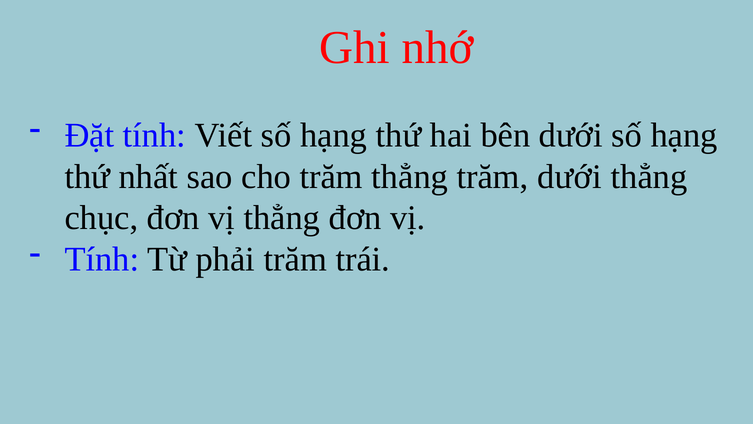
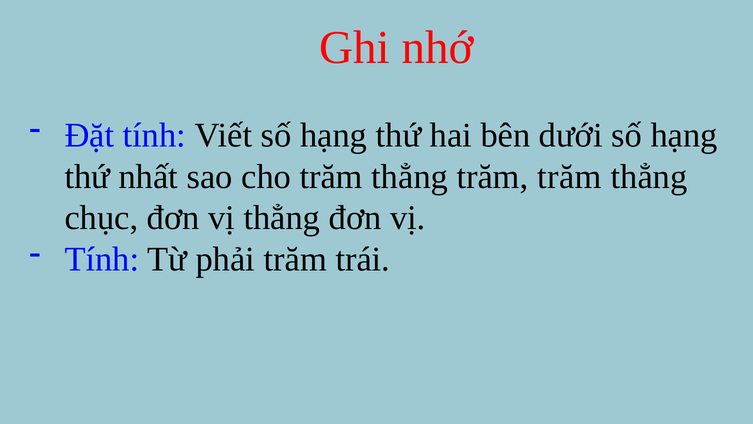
trăm dưới: dưới -> trăm (569, 176)
